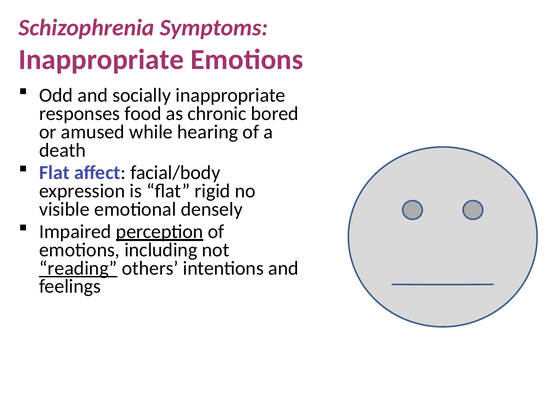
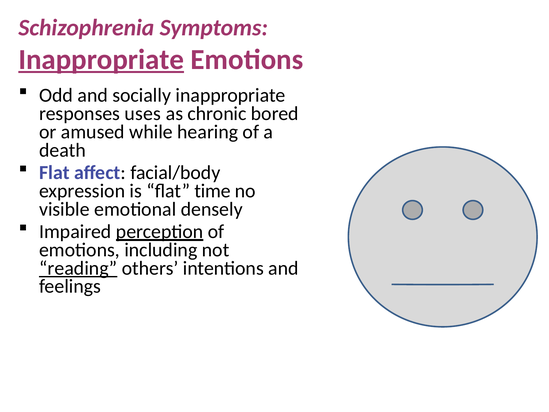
Inappropriate underline: none -> present (101, 59)
food: food -> uses (143, 114)
rigid: rigid -> time (213, 191)
